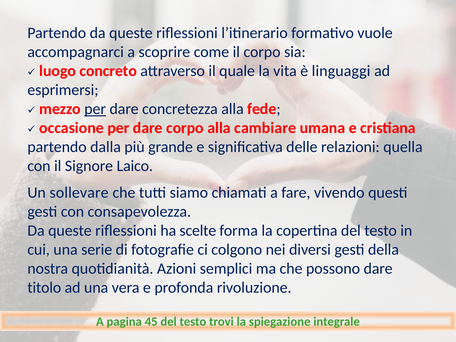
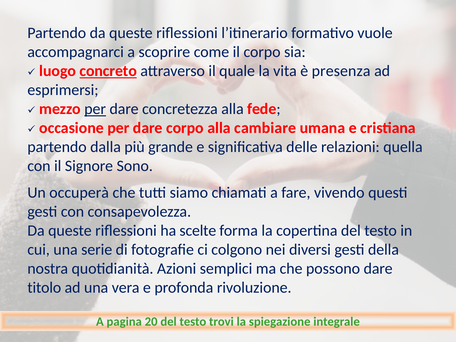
concreto underline: none -> present (108, 71)
linguaggi: linguaggi -> presenza (341, 71)
Laico: Laico -> Sono (135, 166)
sollevare: sollevare -> occuperà (79, 193)
45: 45 -> 20 (151, 322)
